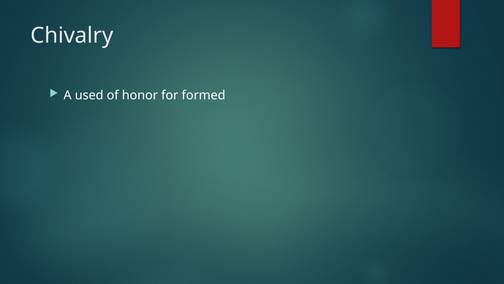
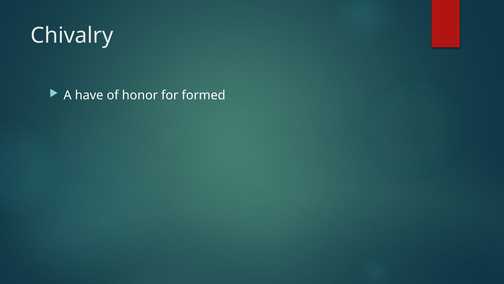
used: used -> have (89, 95)
